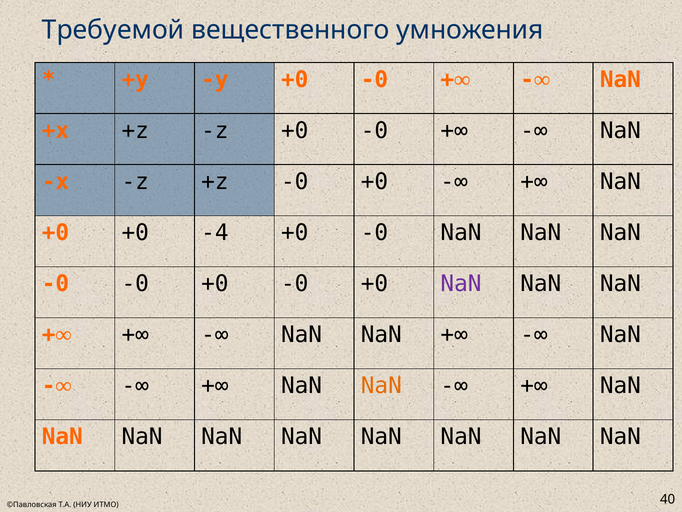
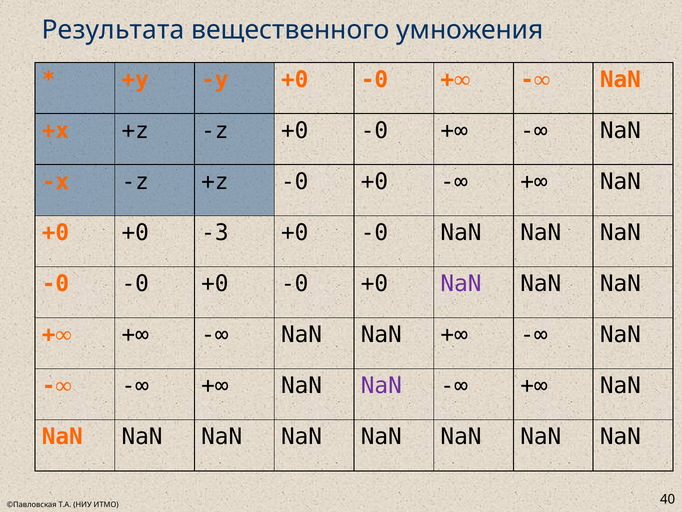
Требуемой: Требуемой -> Результата (113, 30)
-4: -4 -> -3 (215, 232)
NaN colour: orange -> purple (381, 385)
